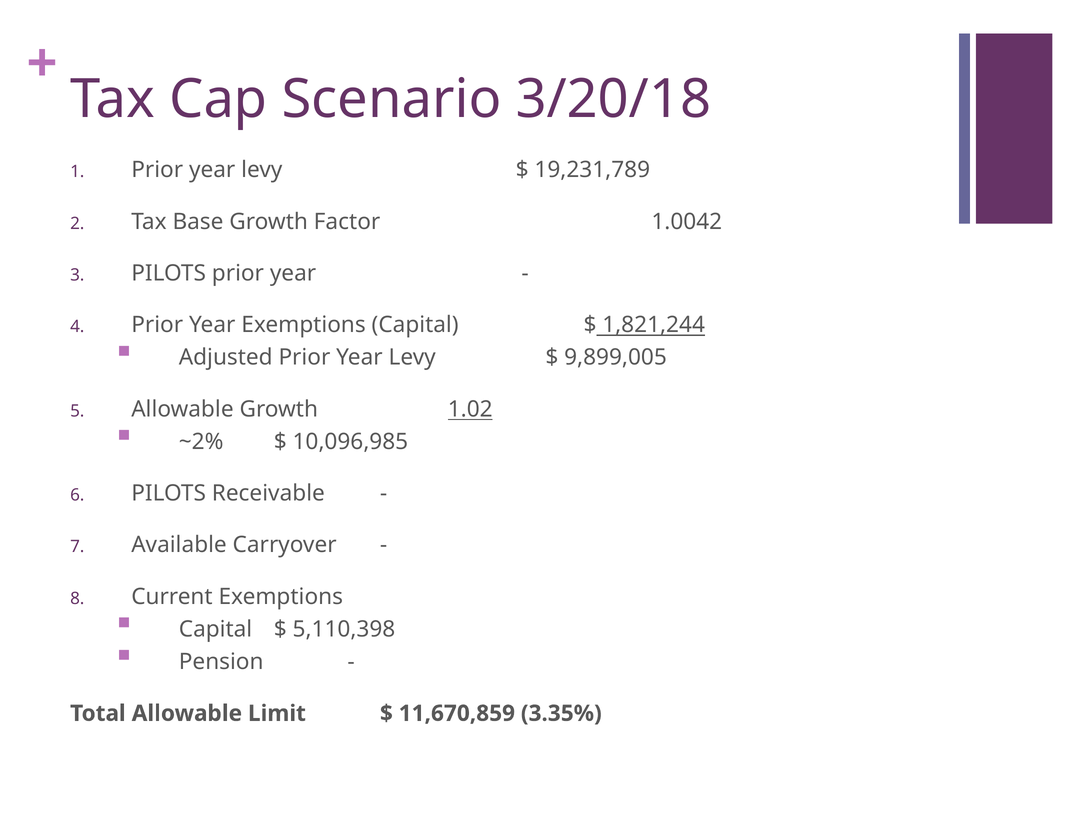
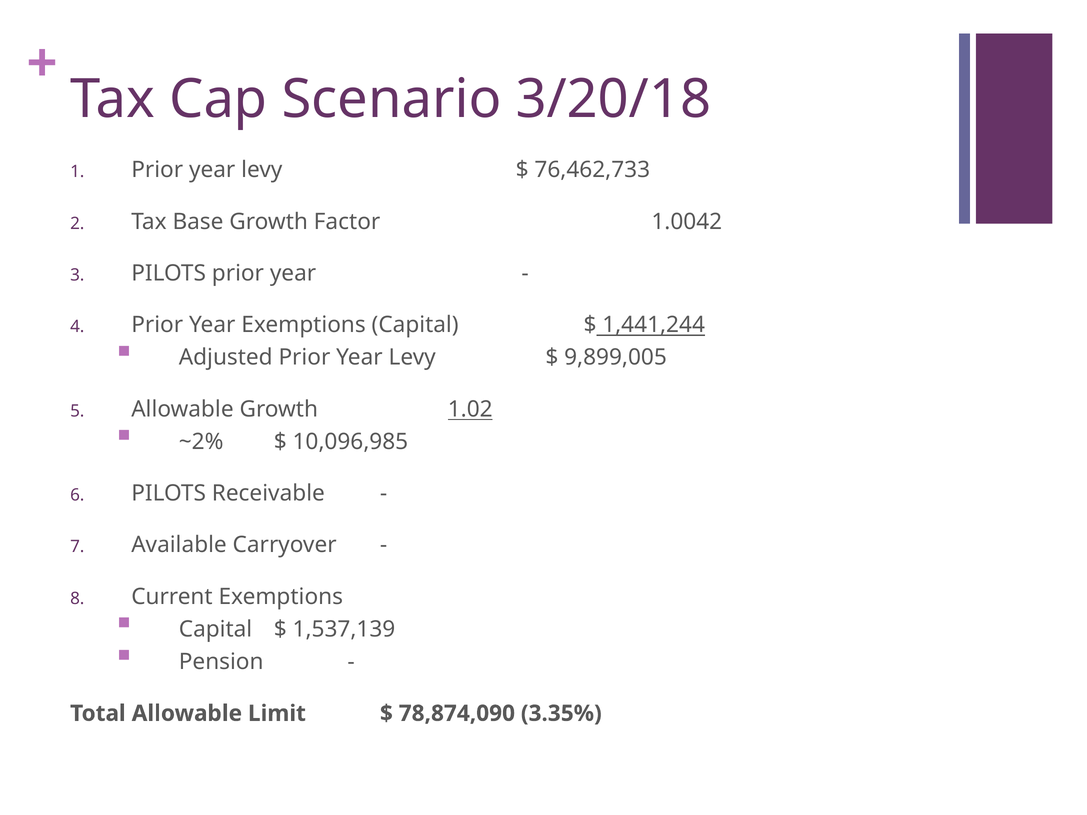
19,231,789: 19,231,789 -> 76,462,733 (592, 170)
1,821,244: 1,821,244 -> 1,441,244 (654, 325)
5,110,398: 5,110,398 -> 1,537,139 (344, 629)
11,670,859: 11,670,859 -> 78,874,090 (457, 714)
